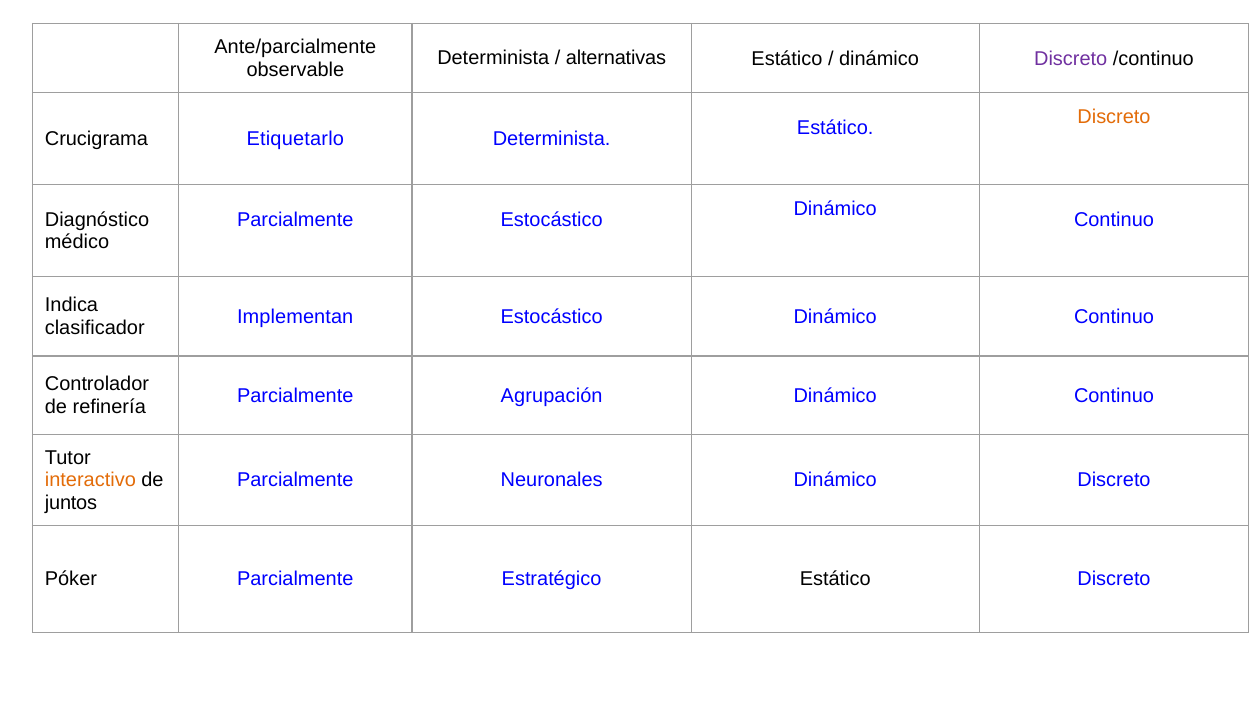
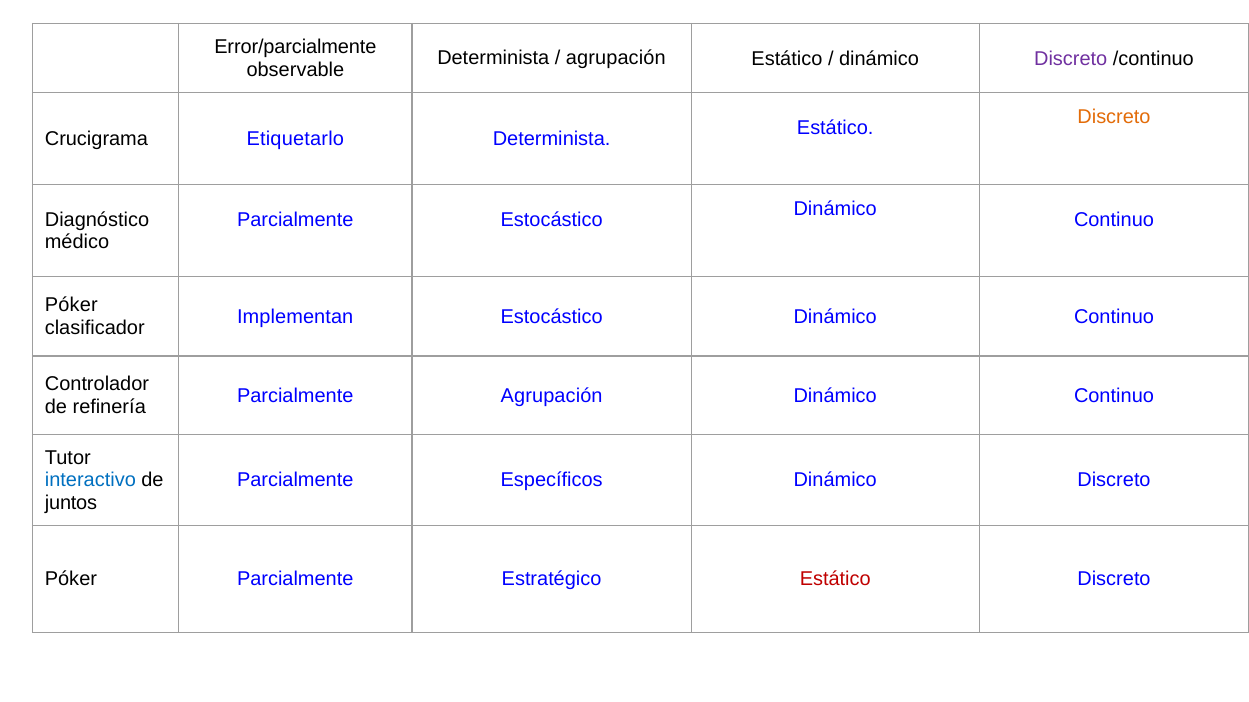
Ante/parcialmente: Ante/parcialmente -> Error/parcialmente (295, 47)
alternativas: alternativas -> agrupación (616, 58)
Indica: Indica -> Póker (71, 306)
interactivo colour: orange -> blue (90, 481)
Neuronales: Neuronales -> Específicos (552, 481)
Estático colour: black -> red (835, 580)
